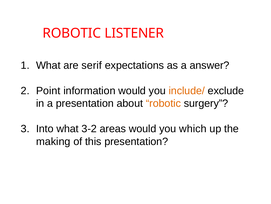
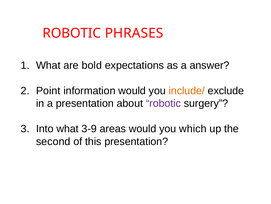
LISTENER: LISTENER -> PHRASES (134, 33)
serif: serif -> bold (92, 65)
robotic colour: orange -> purple (163, 103)
3-2: 3-2 -> 3-9 (89, 128)
making: making -> second (53, 141)
